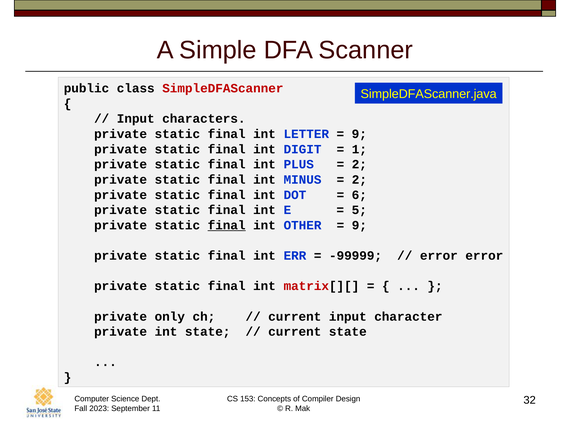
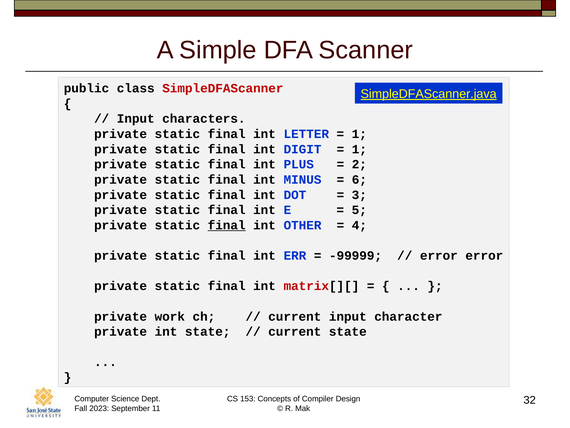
SimpleDFAScanner.java underline: none -> present (429, 94)
9: 9 -> 1 (359, 134)
2: 2 -> 6 (359, 179)
6: 6 -> 3 (359, 195)
9: 9 -> 4 (359, 225)
only: only -> work (170, 316)
